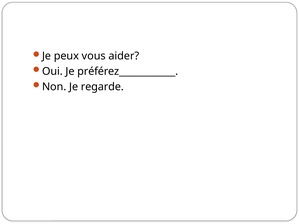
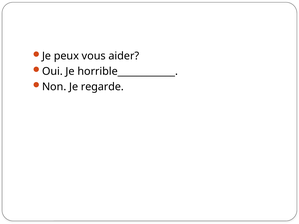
préférez____________: préférez____________ -> horrible____________ (128, 71)
